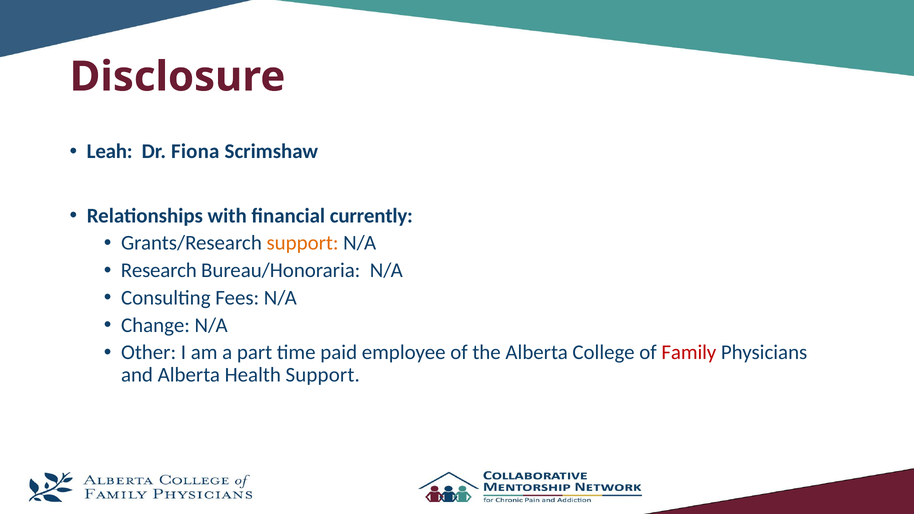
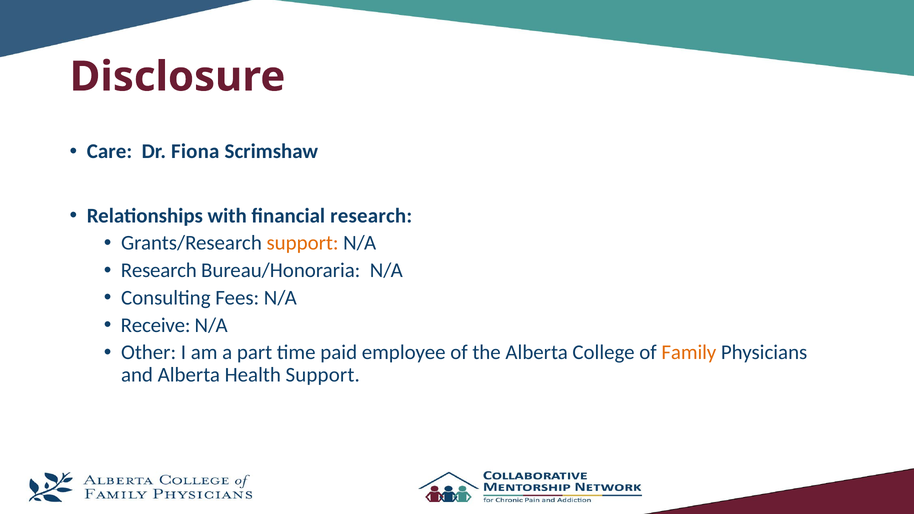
Leah: Leah -> Care (110, 151)
financial currently: currently -> research (371, 216)
Change: Change -> Receive (156, 325)
Family colour: red -> orange (689, 353)
